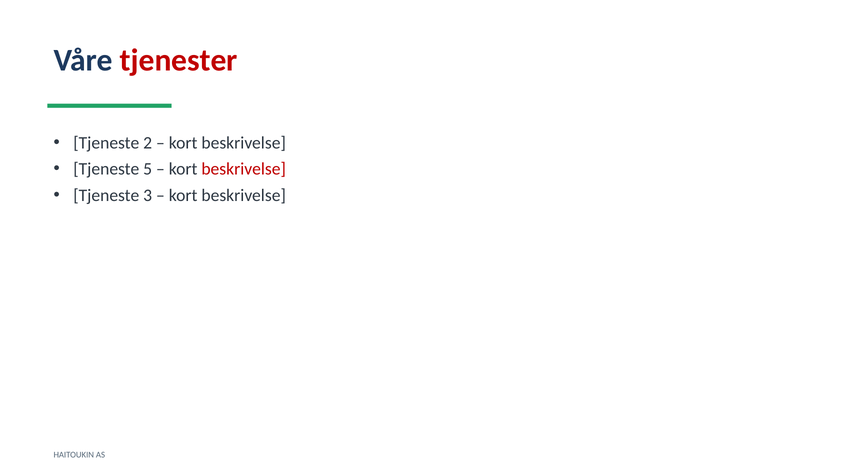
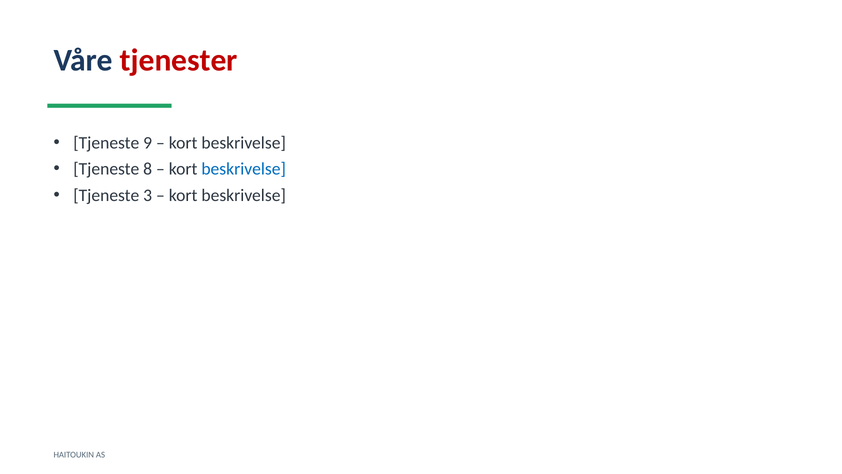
2: 2 -> 9 (148, 143)
5: 5 -> 8 (148, 169)
beskrivelse colour: red -> blue (244, 169)
